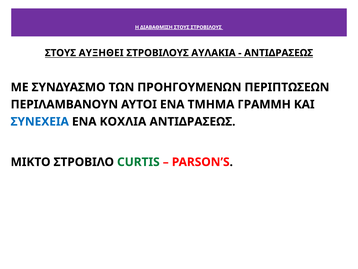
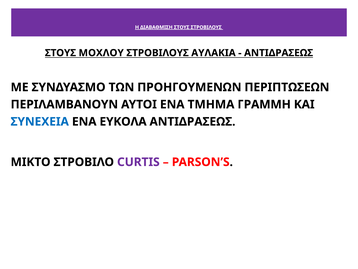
ΑΥΞΗΘΕΙ: ΑΥΞΗΘΕΙ -> ΜΟΧΛΟΥ (101, 53)
ΚΟΧΛΙΑ: ΚΟΧΛΙΑ -> ΕΥΚΟΛΑ (123, 121)
CURTIS colour: green -> purple (138, 162)
